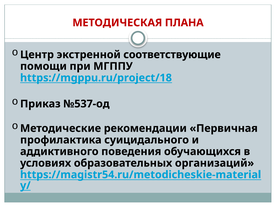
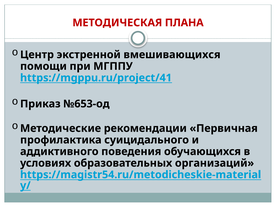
соответствующие: соответствующие -> вмешивающихся (172, 55)
https://mgppu.ru/project/18: https://mgppu.ru/project/18 -> https://mgppu.ru/project/41 (96, 78)
№537-од: №537-од -> №653-од (86, 104)
